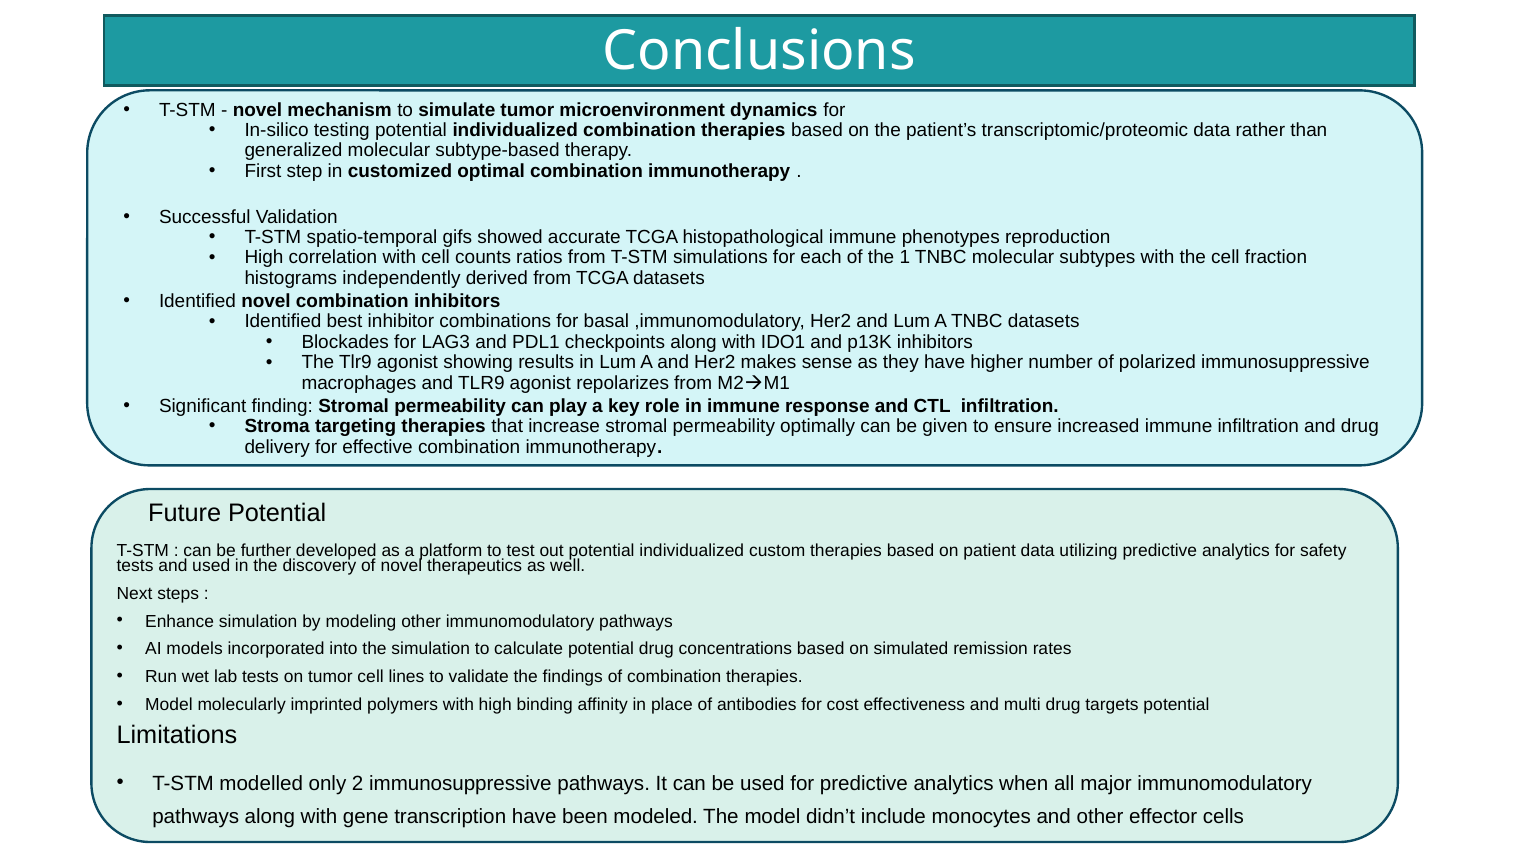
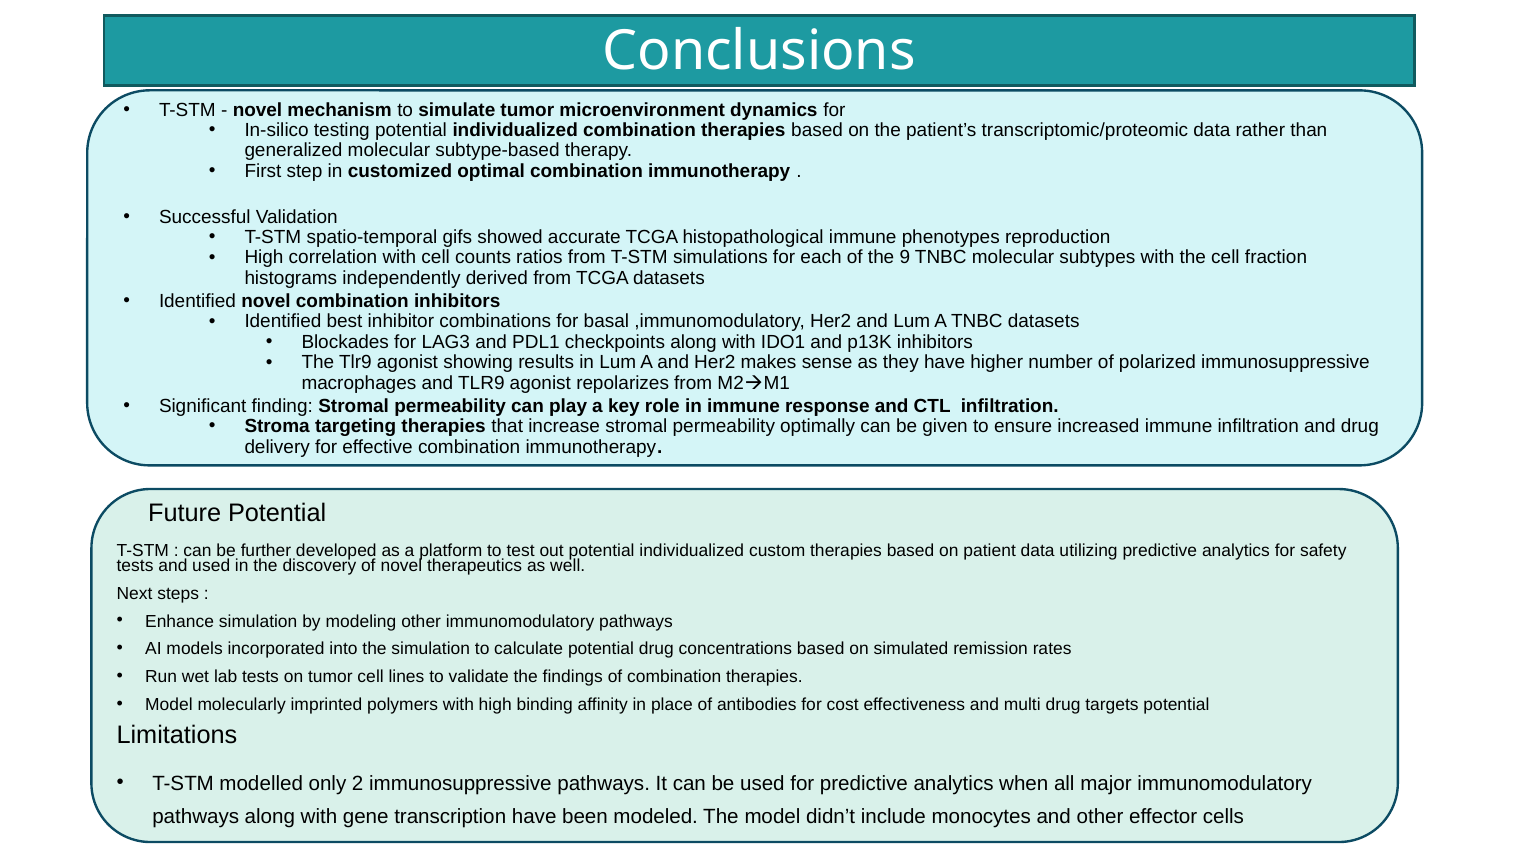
1: 1 -> 9 (905, 258)
